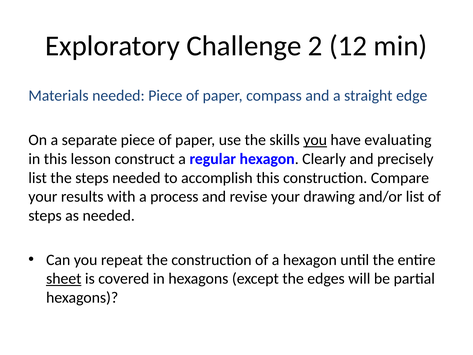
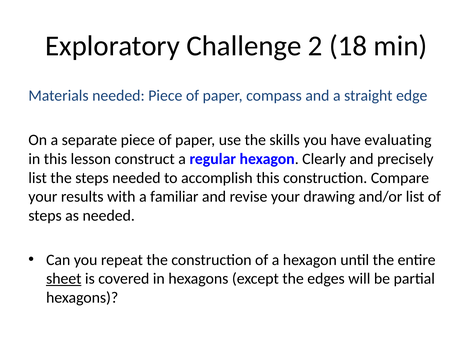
12: 12 -> 18 (348, 46)
you underline: present -> none (315, 140)
process: process -> familiar (174, 197)
